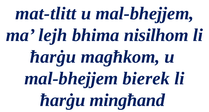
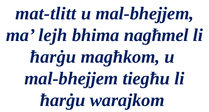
nisilhom: nisilhom -> nagħmel (156, 35)
bierek: bierek -> tiegħu (146, 79)
mingħand: mingħand -> warajkom (127, 101)
